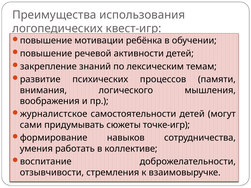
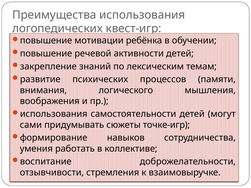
журналистское: журналистское -> использования (54, 114)
